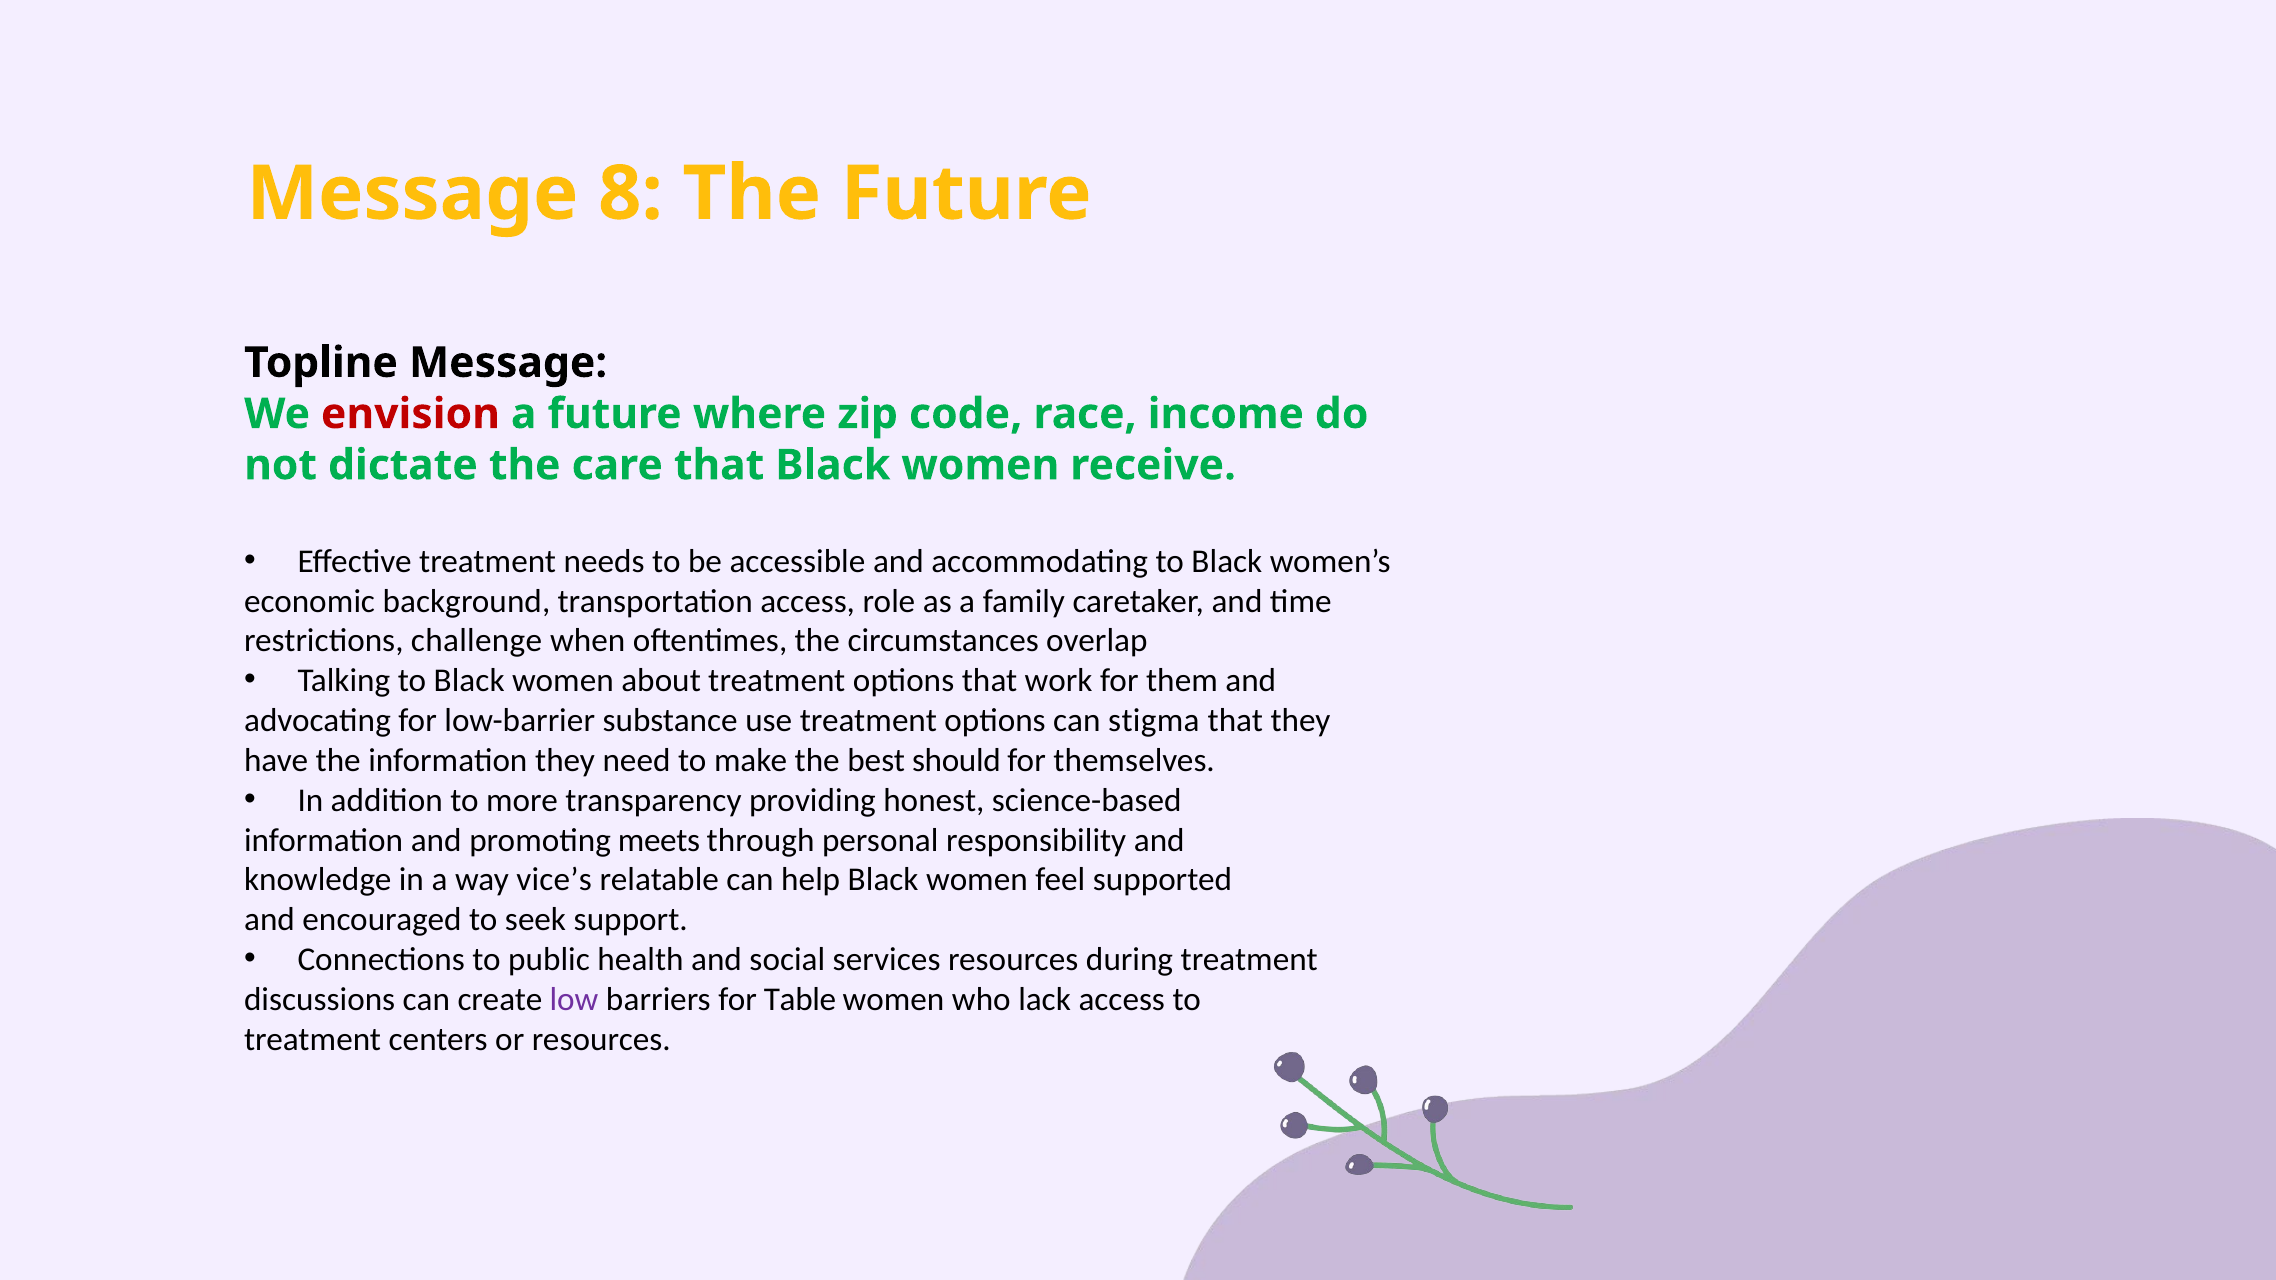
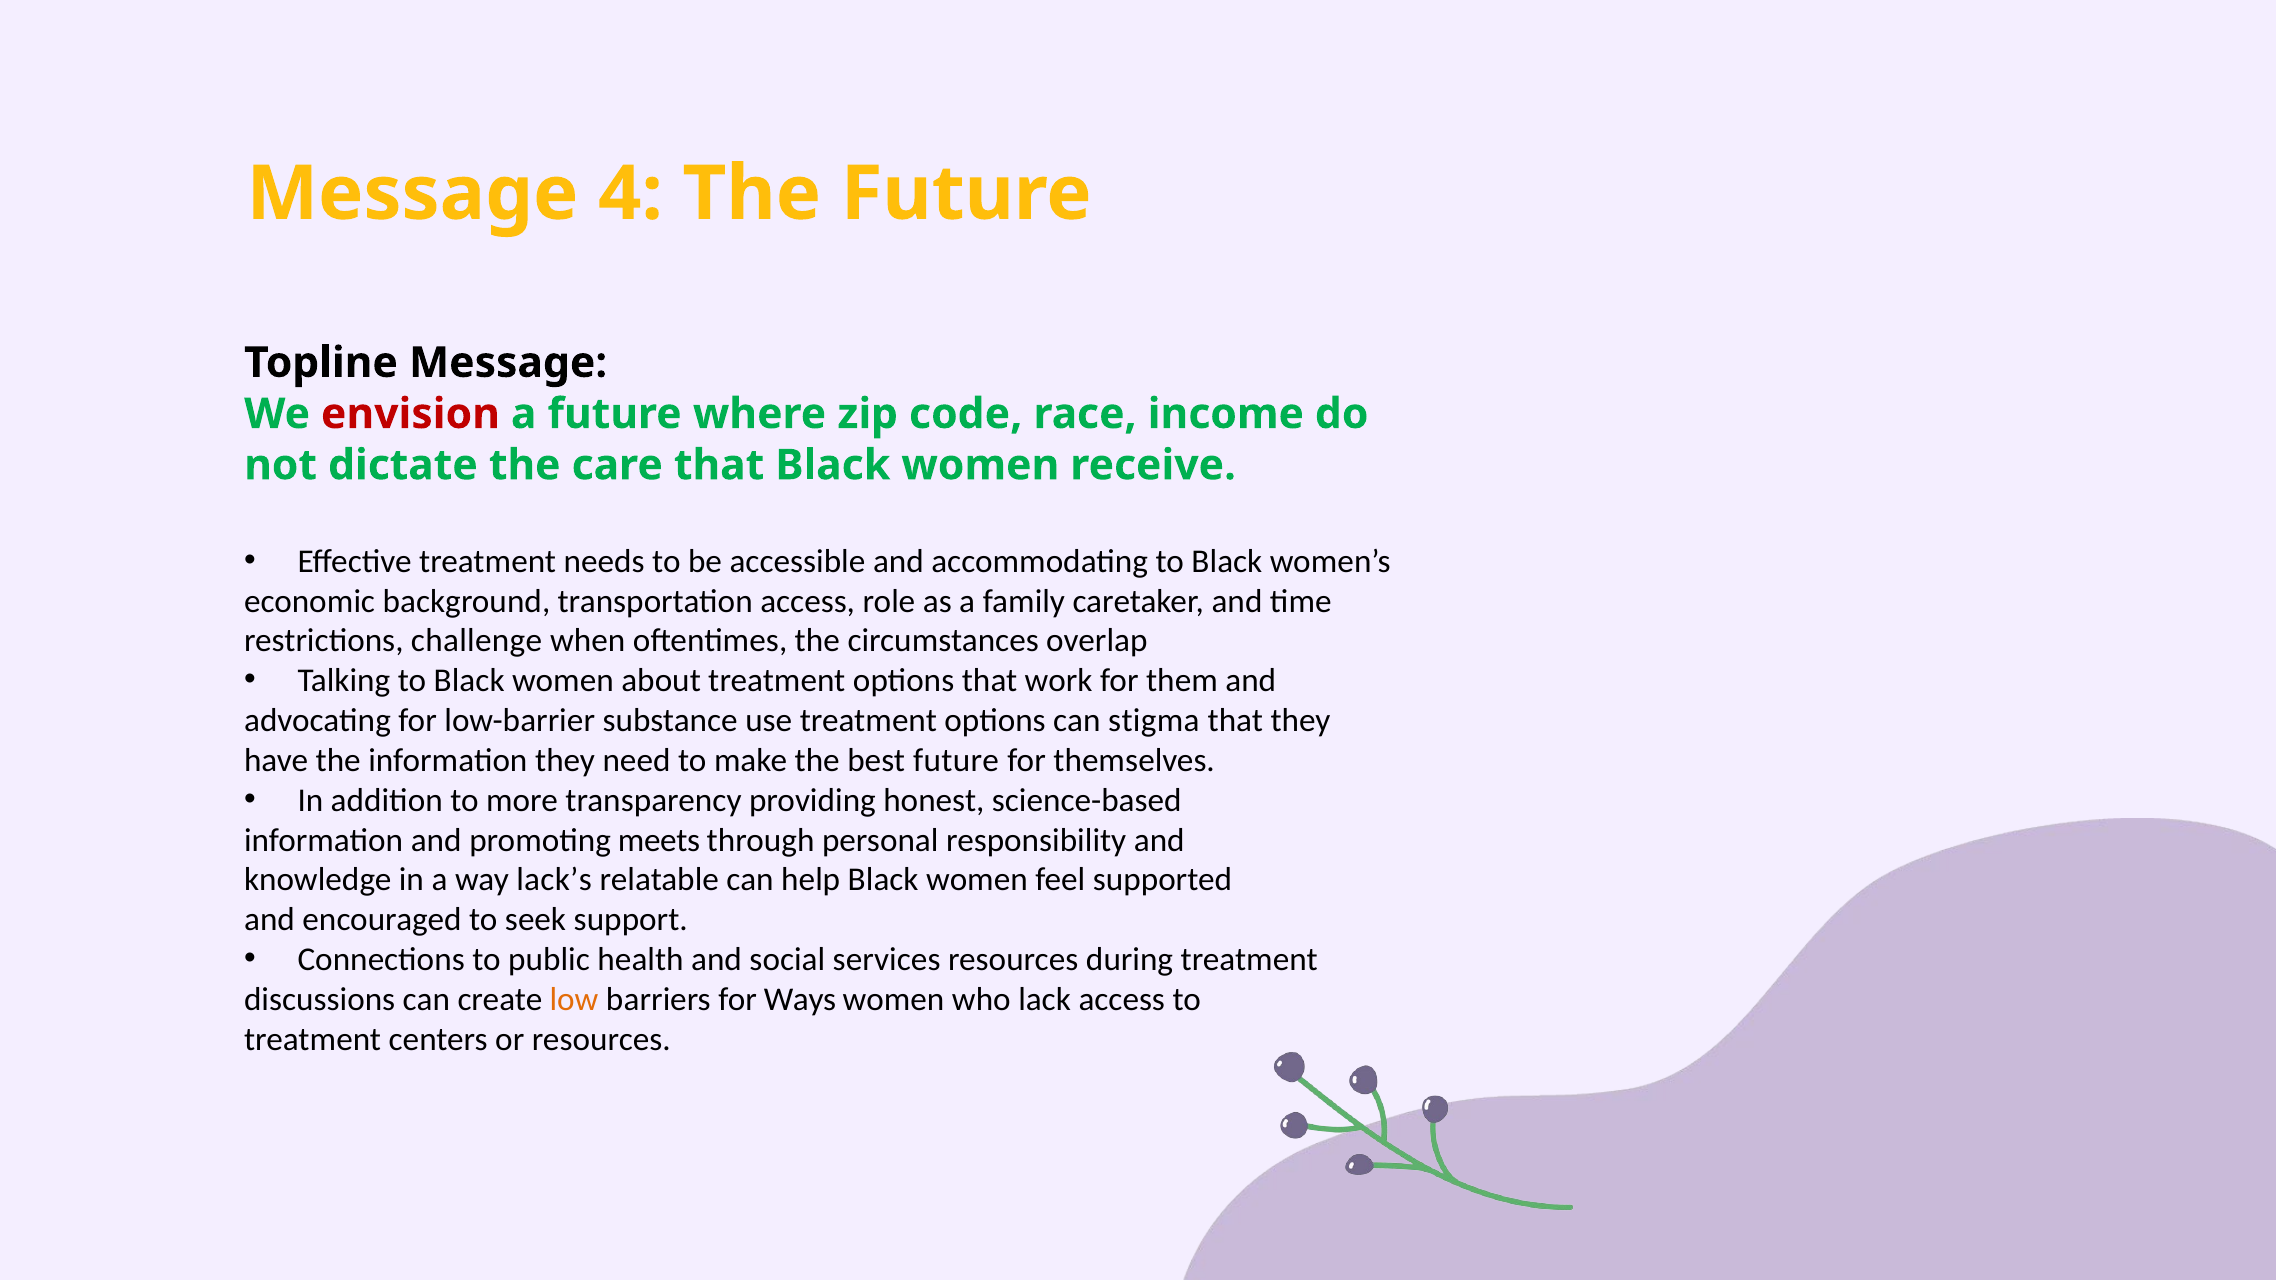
8: 8 -> 4 (630, 194)
best should: should -> future (956, 761)
vice’s: vice’s -> lack’s (554, 880)
low colour: purple -> orange (574, 1000)
Table: Table -> Ways (800, 1000)
